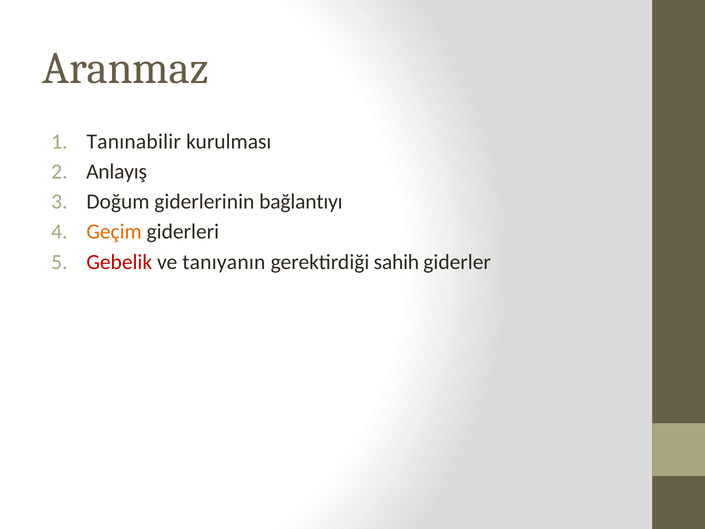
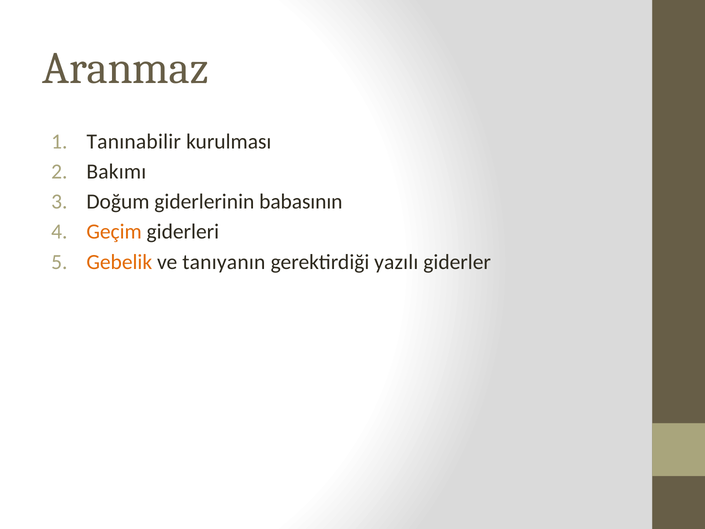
Anlayış: Anlayış -> Bakımı (116, 171)
bağlantıyı: bağlantıyı -> babasının (301, 202)
Gebelik colour: red -> orange (119, 262)
sahih: sahih -> yazılı (396, 262)
